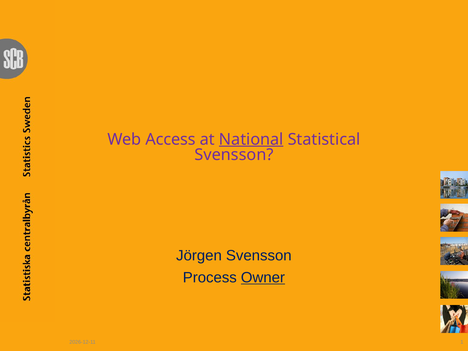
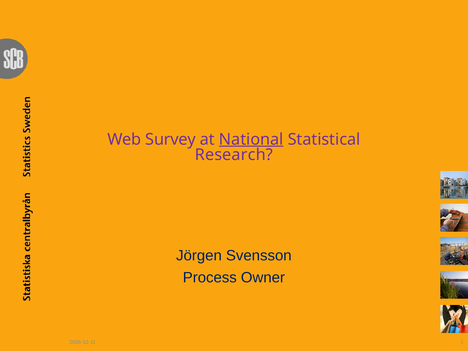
Access: Access -> Survey (171, 139)
Svensson: Svensson -> Research (234, 155)
Owner underline: present -> none (263, 278)
